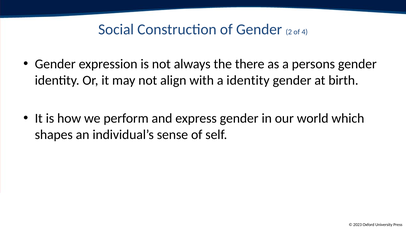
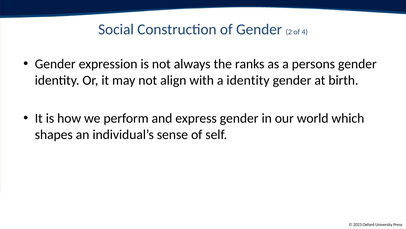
there: there -> ranks (250, 64)
